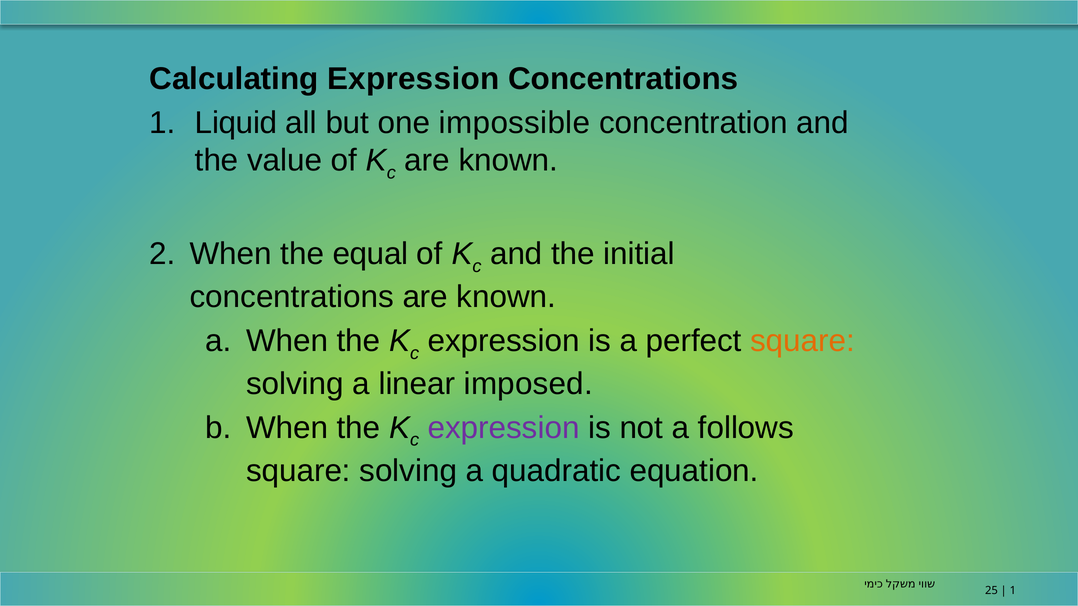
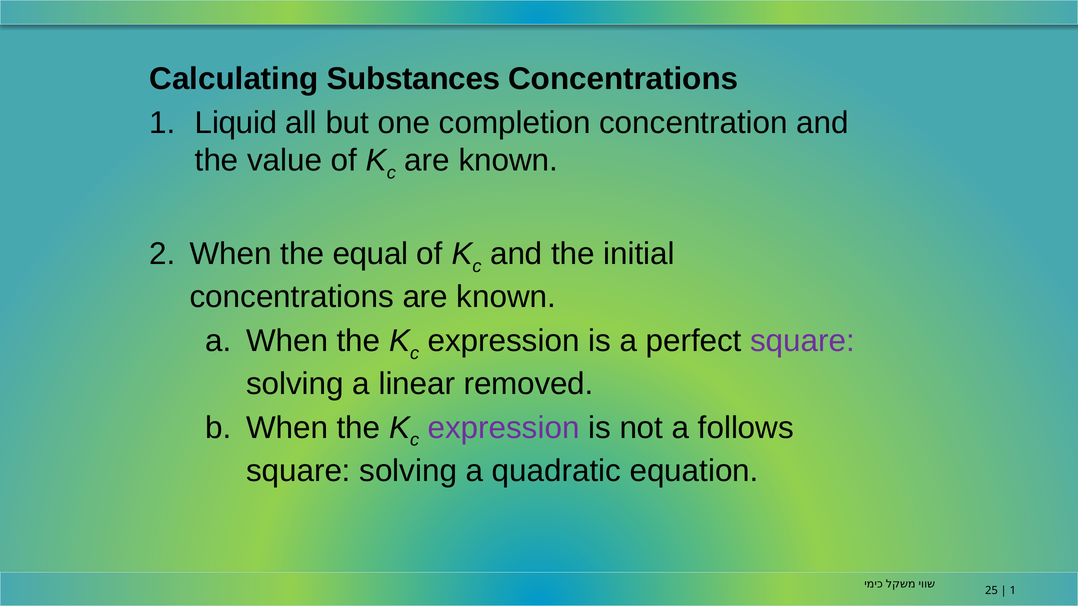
Calculating Expression: Expression -> Substances (413, 79)
impossible: impossible -> completion (515, 123)
square colour: orange -> purple (803, 341)
imposed: imposed -> removed (529, 384)
